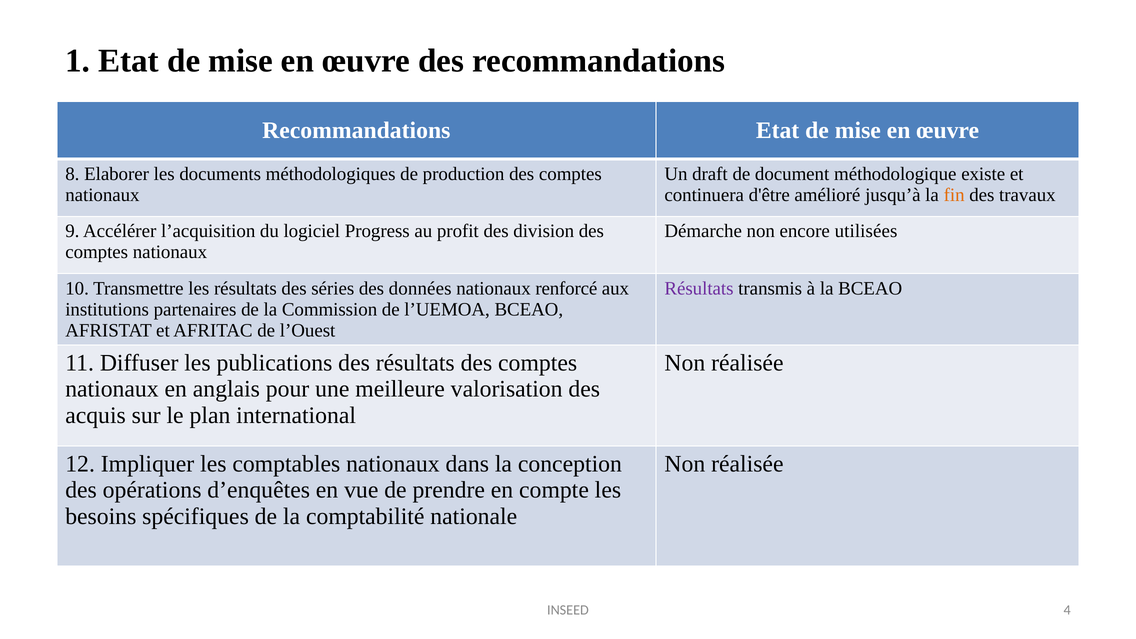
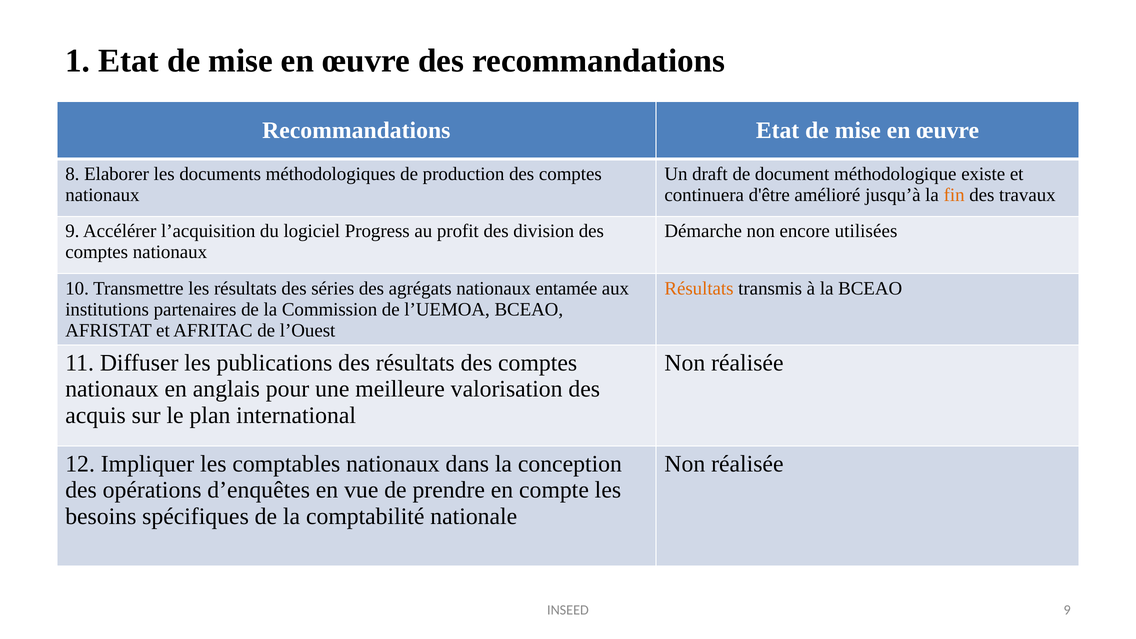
données: données -> agrégats (420, 288)
renforcé: renforcé -> entamée (566, 288)
Résultats colour: purple -> orange (699, 288)
INSEED 4: 4 -> 9 (1067, 610)
